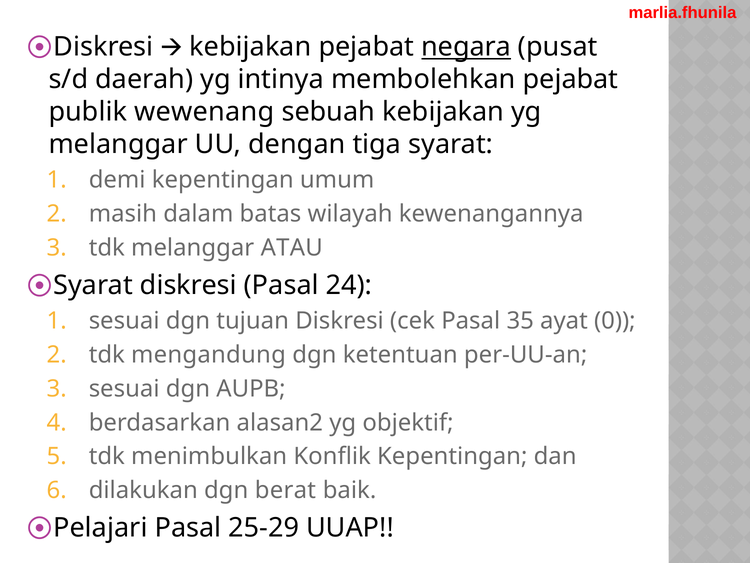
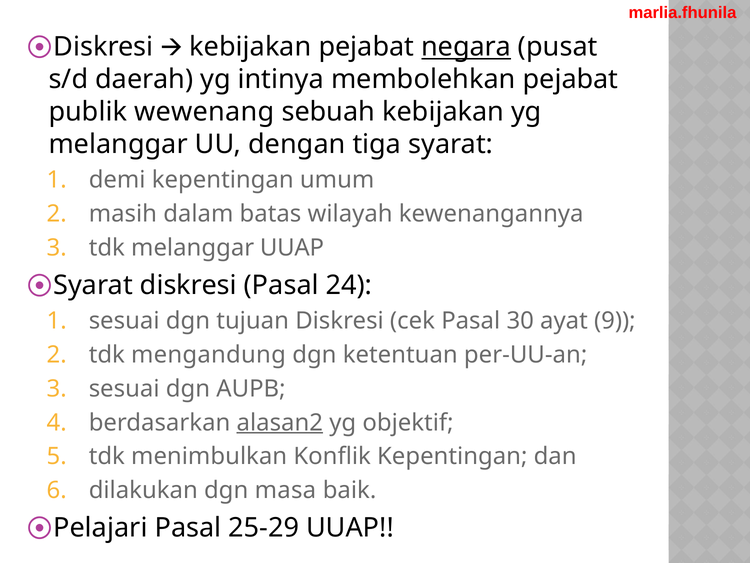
melanggar ATAU: ATAU -> UUAP (292, 248)
35: 35 -> 30 (520, 320)
0: 0 -> 9 (615, 320)
alasan2 underline: none -> present (280, 422)
berat: berat -> masa (285, 490)
